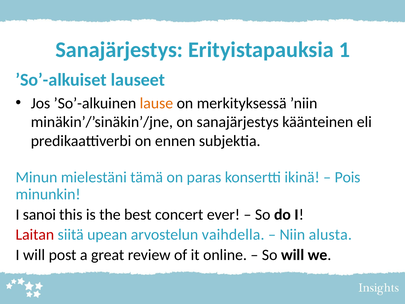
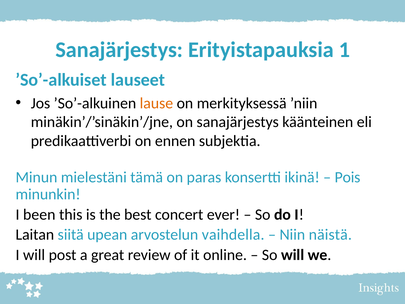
sanoi: sanoi -> been (39, 214)
Laitan colour: red -> black (35, 235)
alusta: alusta -> näistä (330, 235)
